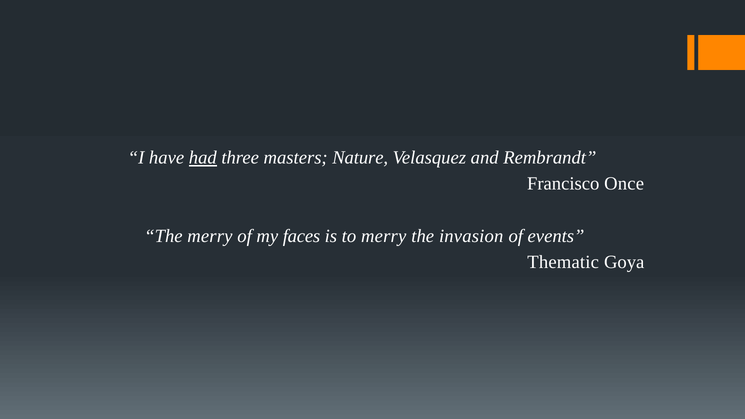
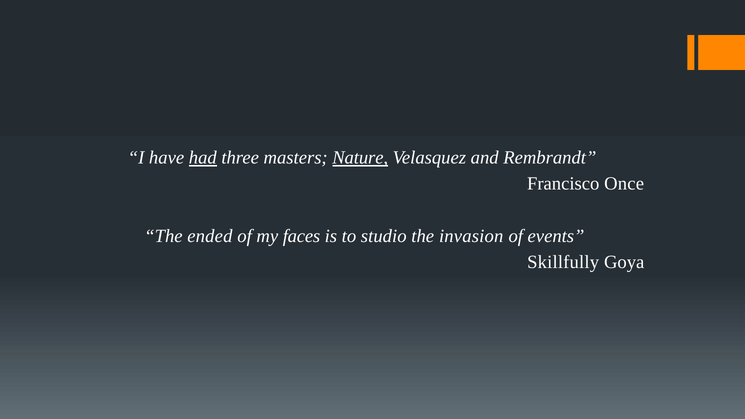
Nature underline: none -> present (360, 158)
The merry: merry -> ended (210, 236)
to merry: merry -> studio (384, 236)
Thematic: Thematic -> Skillfully (563, 262)
